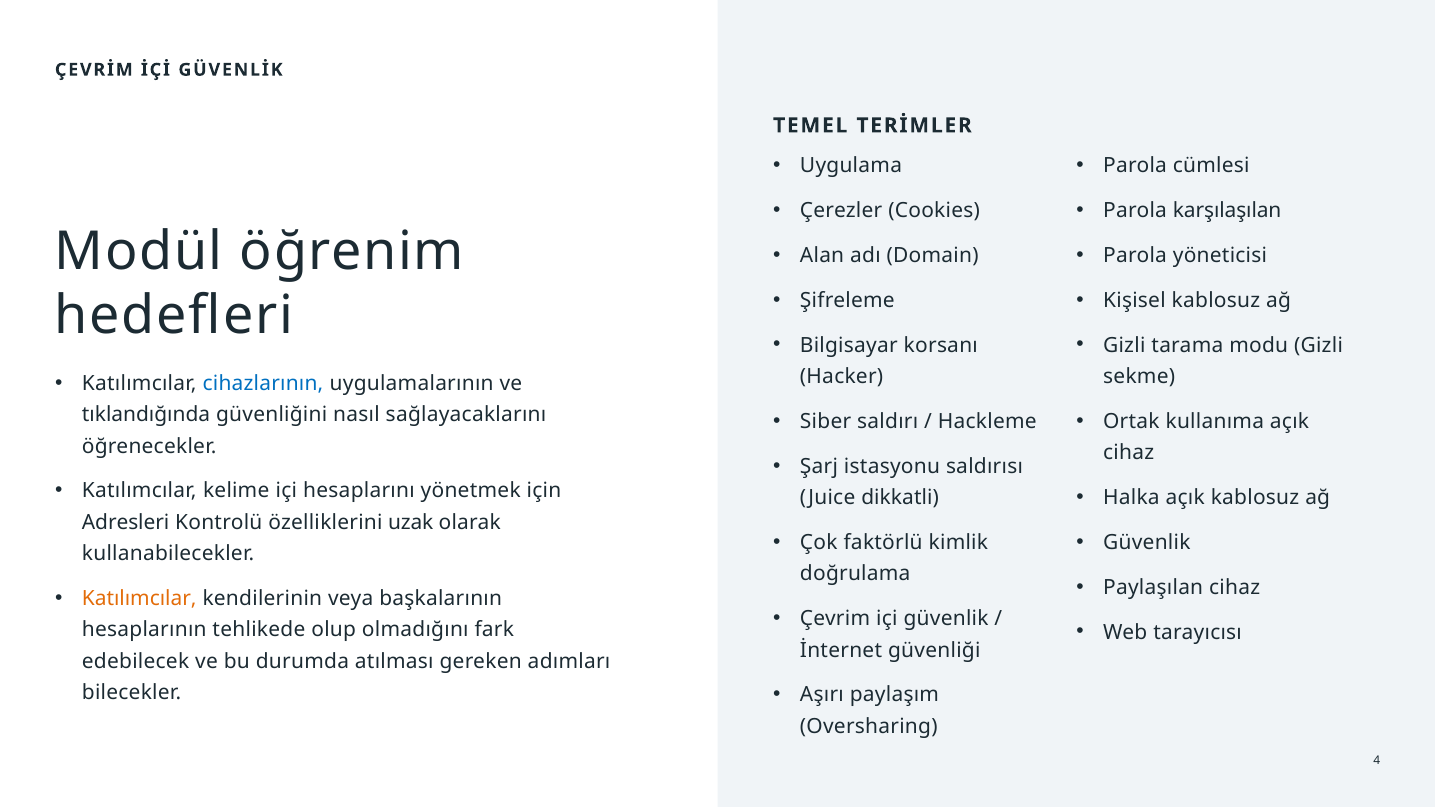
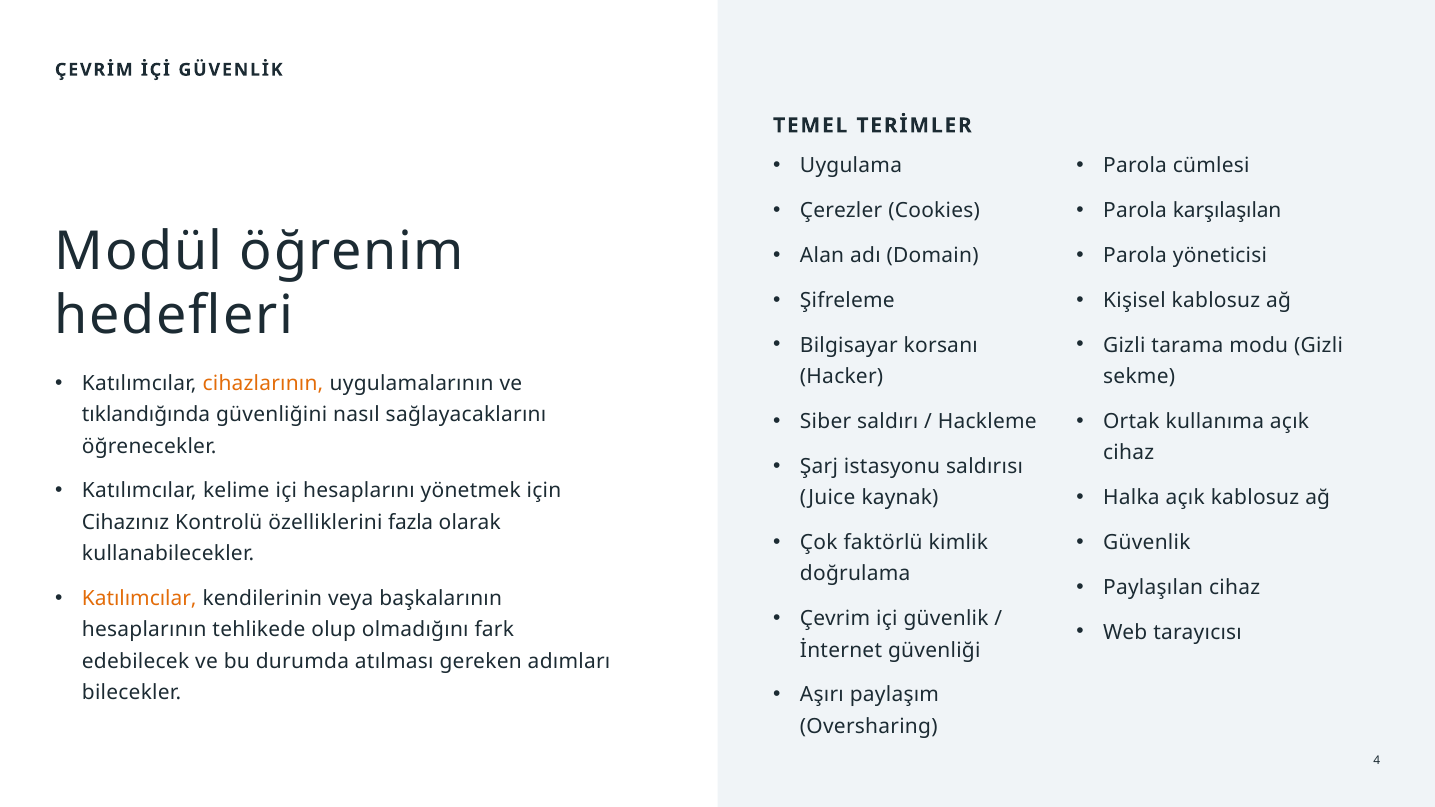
cihazlarının colour: blue -> orange (263, 383)
dikkatli: dikkatli -> kaynak (900, 498)
Adresleri: Adresleri -> Cihazınız (126, 523)
uzak: uzak -> fazla (411, 523)
